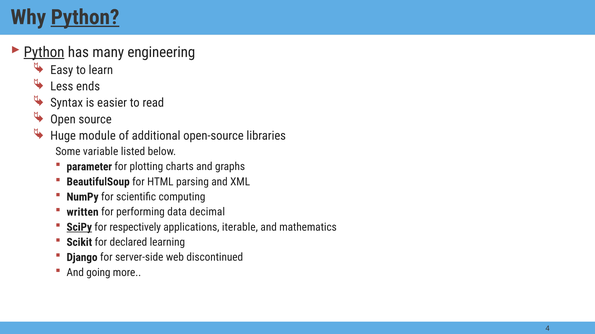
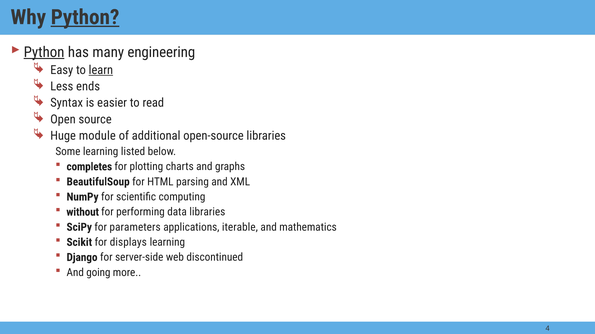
learn underline: none -> present (101, 70)
Some variable: variable -> learning (101, 152)
parameter: parameter -> completes (89, 167)
written: written -> without (83, 212)
data decimal: decimal -> libraries (207, 212)
SciPy underline: present -> none (79, 228)
respectively: respectively -> parameters (135, 228)
declared: declared -> displays (128, 243)
